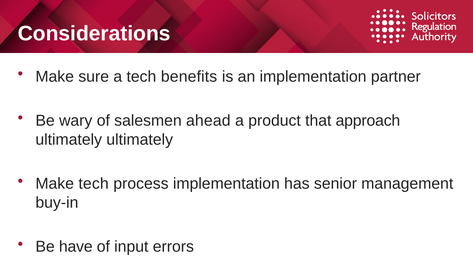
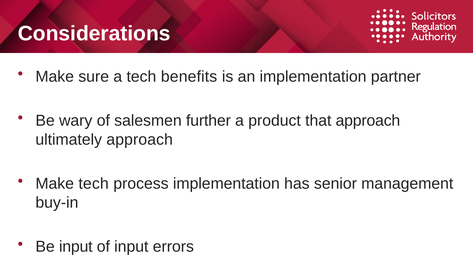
ahead: ahead -> further (208, 121)
ultimately ultimately: ultimately -> approach (140, 140)
Be have: have -> input (76, 247)
